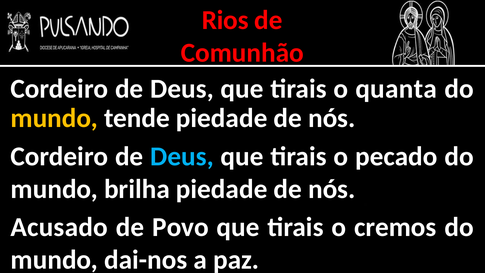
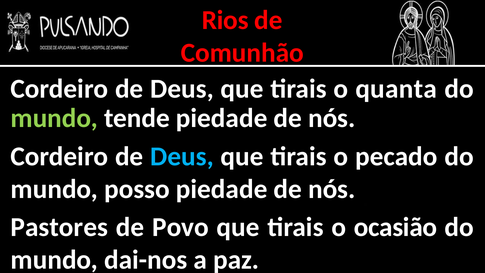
mundo colour: yellow -> light green (54, 118)
brilha: brilha -> posso (137, 189)
Acusado: Acusado -> Pastores (59, 227)
cremos: cremos -> ocasião (395, 227)
